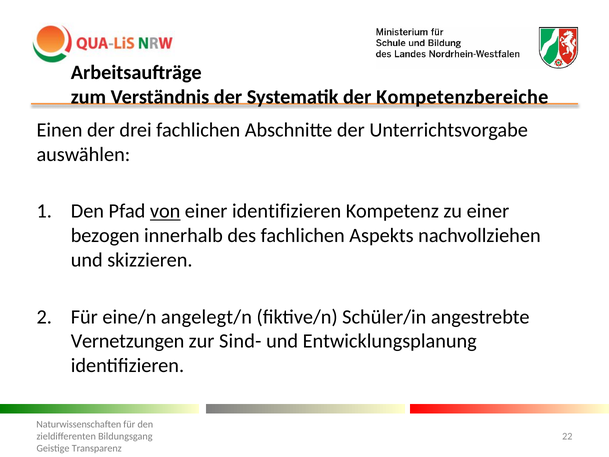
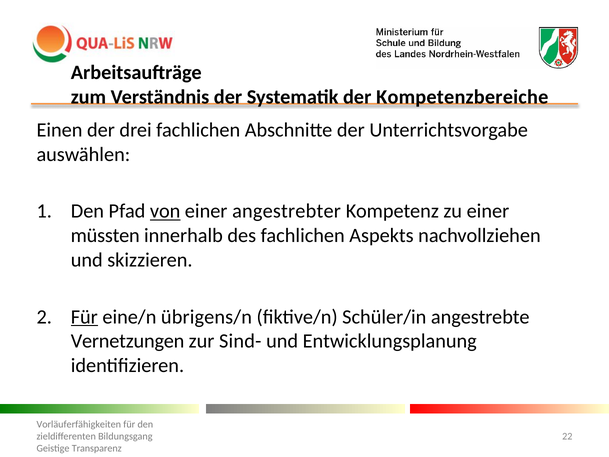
einer identifizieren: identifizieren -> angestrebter (287, 211)
bezogen: bezogen -> müssten (105, 235)
Für underline: none -> present (84, 317)
angelegt/n: angelegt/n -> übrigens/n (206, 317)
Naturwissenschaften: Naturwissenschaften -> Vorläuferfähigkeiten (79, 424)
